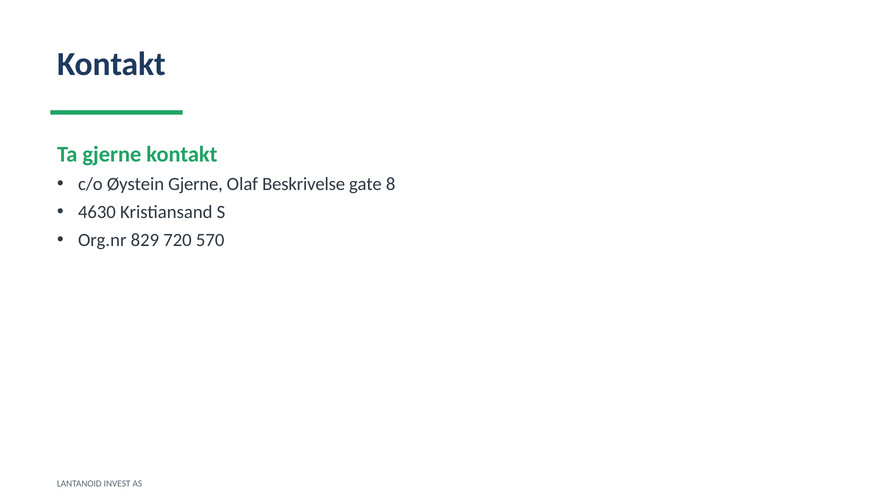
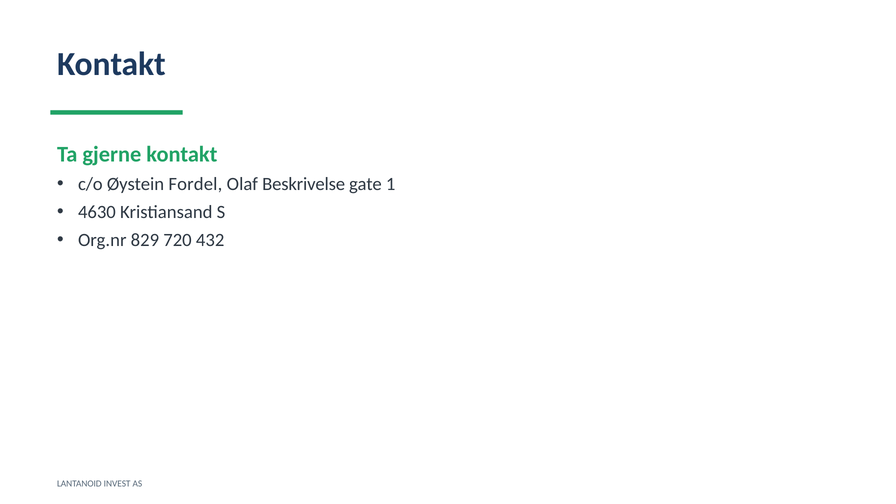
Øystein Gjerne: Gjerne -> Fordel (195, 184)
8: 8 -> 1 (391, 184)
570: 570 -> 432 (210, 240)
